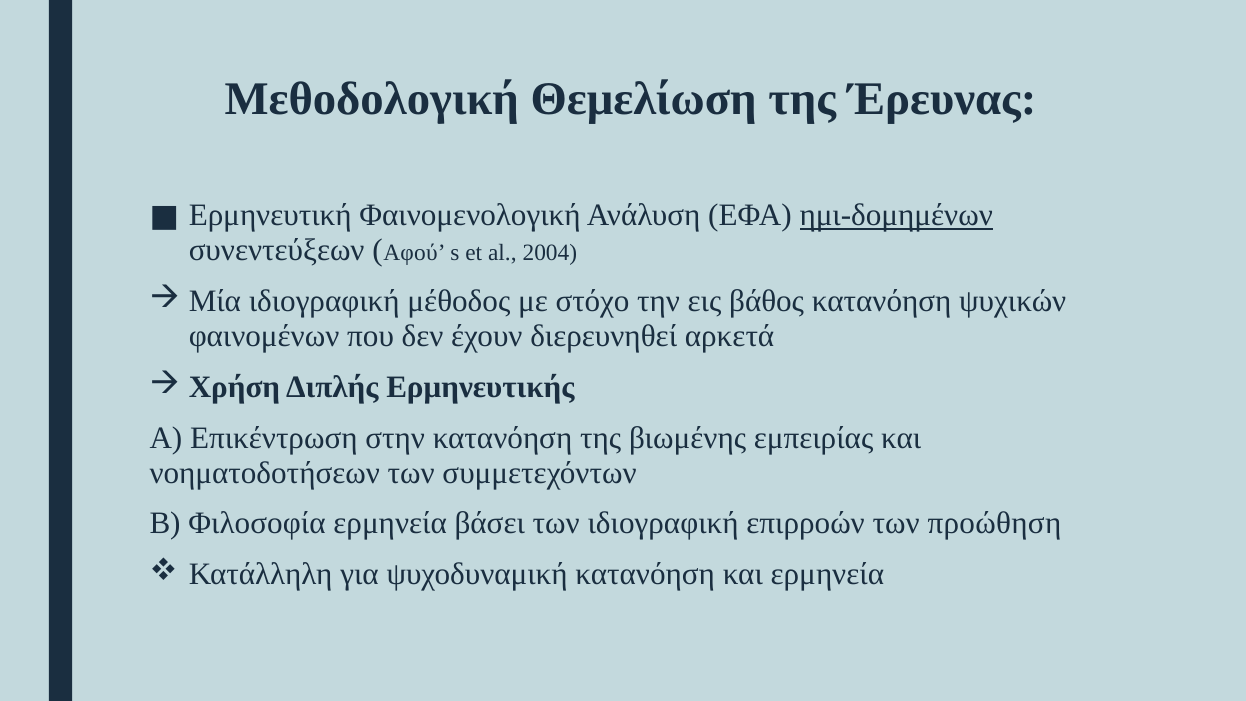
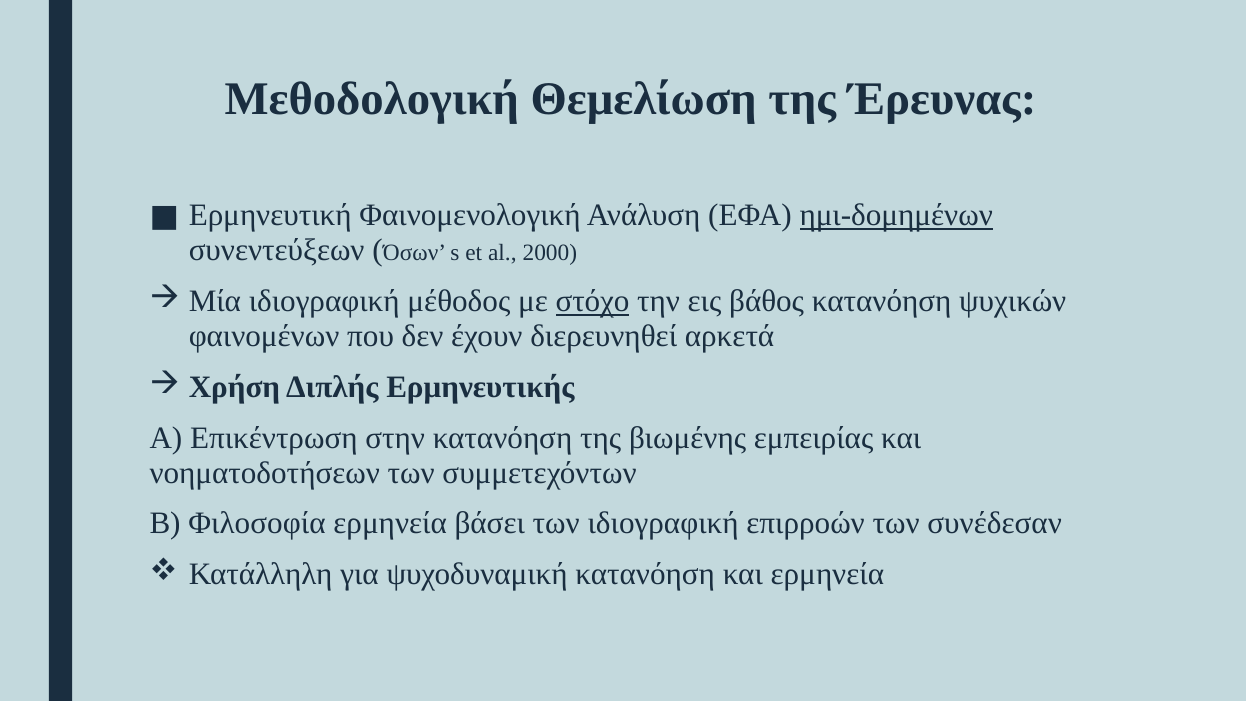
Αφού: Αφού -> Όσων (415, 253)
2004: 2004 -> 2000 (550, 253)
στόχο underline: none -> present (592, 301)
προώθηση: προώθηση -> συνέδεσαν (995, 524)
